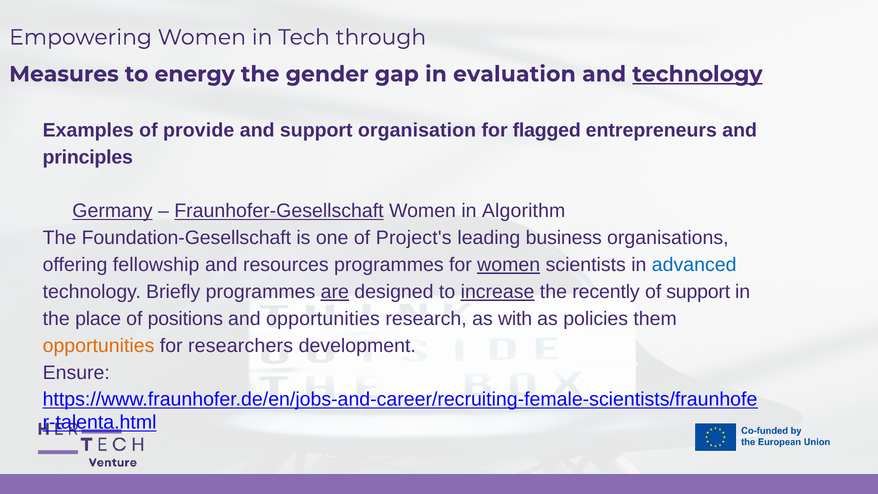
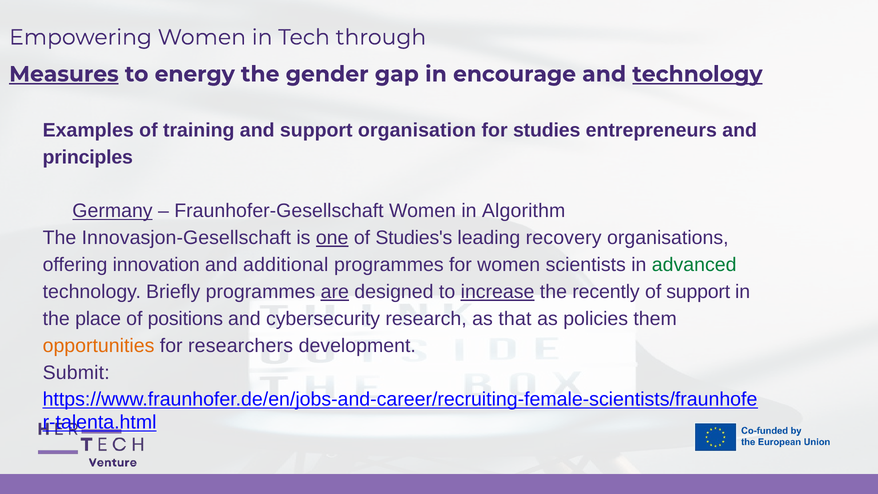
Measures underline: none -> present (64, 74)
evaluation: evaluation -> encourage (515, 74)
provide: provide -> training (199, 130)
flagged: flagged -> studies (547, 130)
Fraunhofer-Gesellschaft underline: present -> none (279, 211)
Foundation-Gesellschaft: Foundation-Gesellschaft -> Innovasjon-Gesellschaft (186, 238)
one underline: none -> present (332, 238)
Project's: Project's -> Studies's (414, 238)
business: business -> recovery (564, 238)
fellowship: fellowship -> innovation (156, 265)
resources: resources -> additional (286, 265)
women underline: present -> none (509, 265)
advanced colour: blue -> green (694, 265)
and opportunities: opportunities -> cybersecurity (323, 319)
with: with -> that (515, 319)
Ensure: Ensure -> Submit (76, 373)
